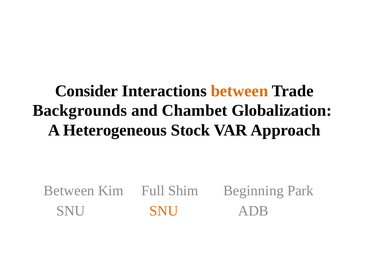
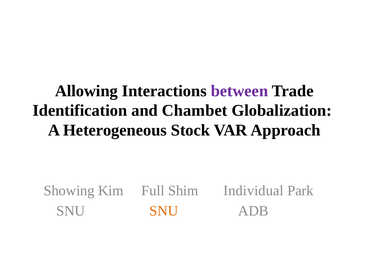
Consider: Consider -> Allowing (86, 91)
between colour: orange -> purple (239, 91)
Backgrounds: Backgrounds -> Identification (80, 110)
Between: Between -> Showing (69, 191)
Beginning: Beginning -> Individual (253, 191)
